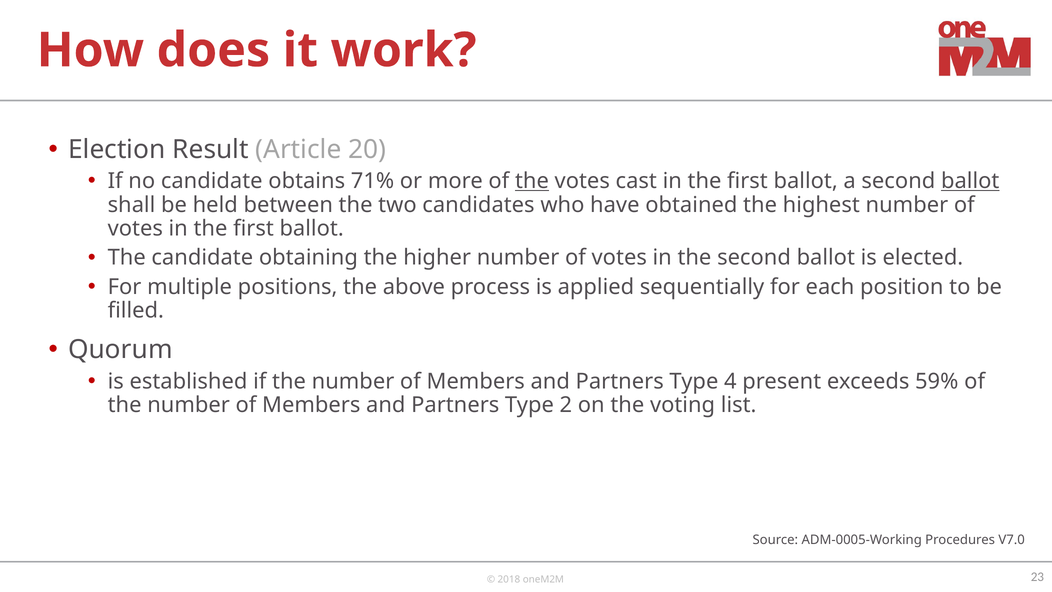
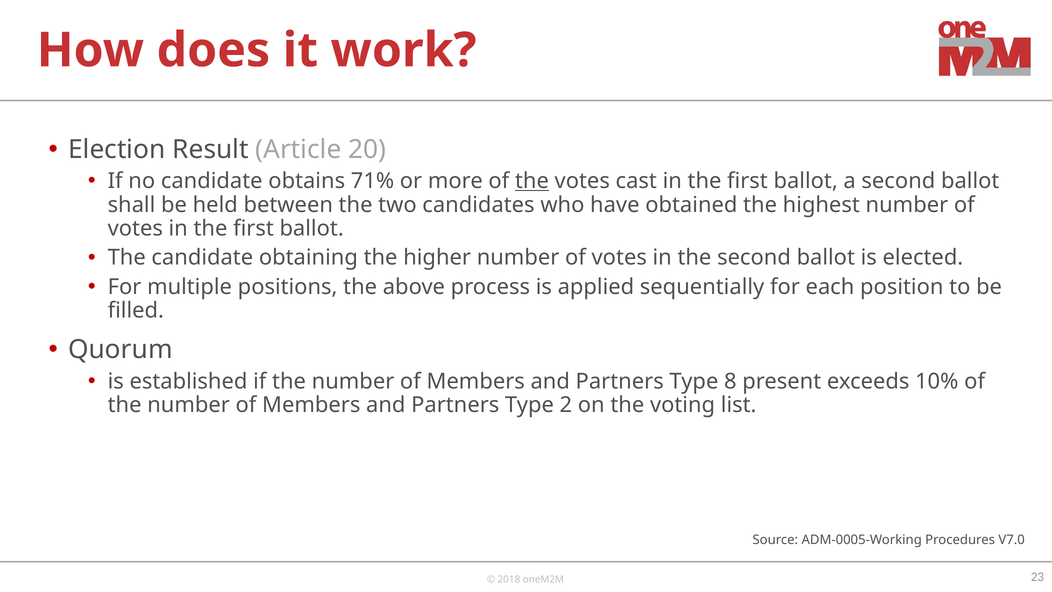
ballot underline: present -> none (970, 181)
4: 4 -> 8 (730, 381)
59%: 59% -> 10% (937, 381)
